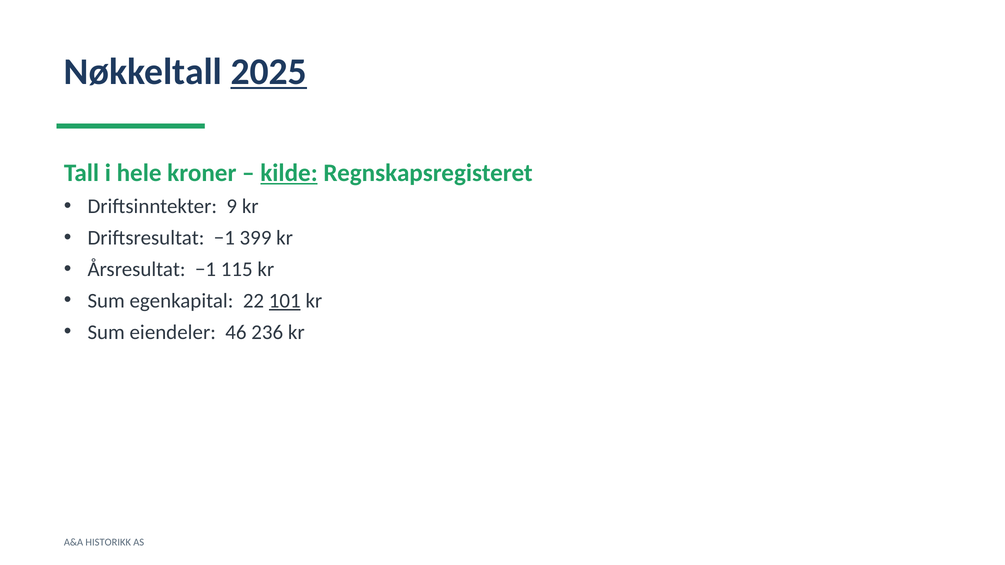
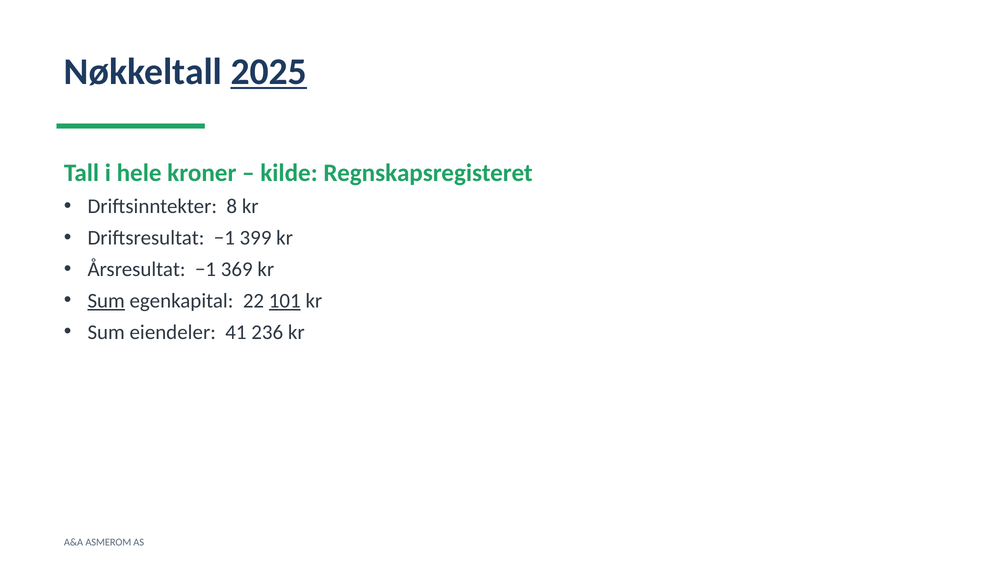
kilde underline: present -> none (289, 173)
9: 9 -> 8 (232, 207)
115: 115 -> 369 (237, 270)
Sum underline: none -> present (106, 301)
46: 46 -> 41 (236, 332)
HISTORIKK: HISTORIKK -> ASMEROM (108, 542)
